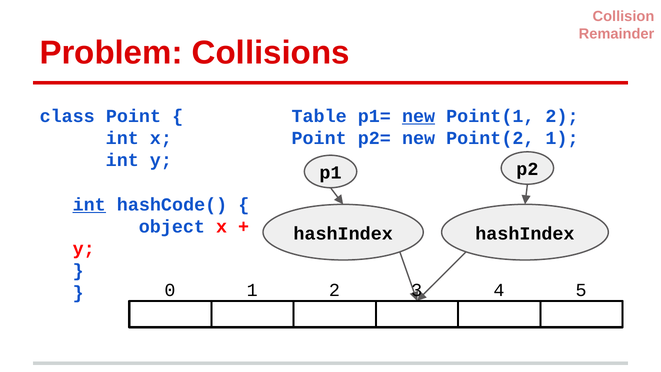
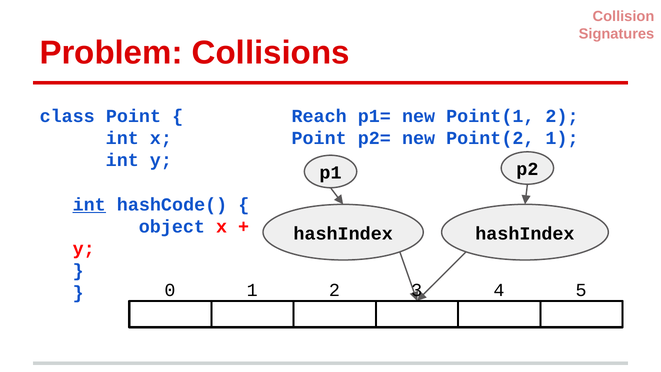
Remainder: Remainder -> Signatures (616, 34)
Table: Table -> Reach (319, 116)
new underline: present -> none (419, 116)
